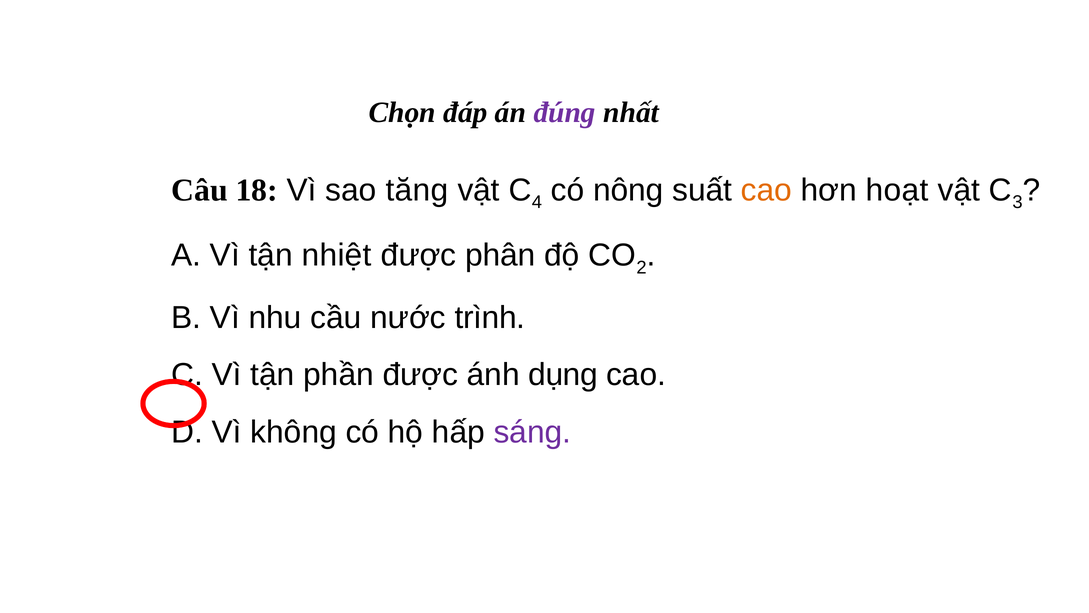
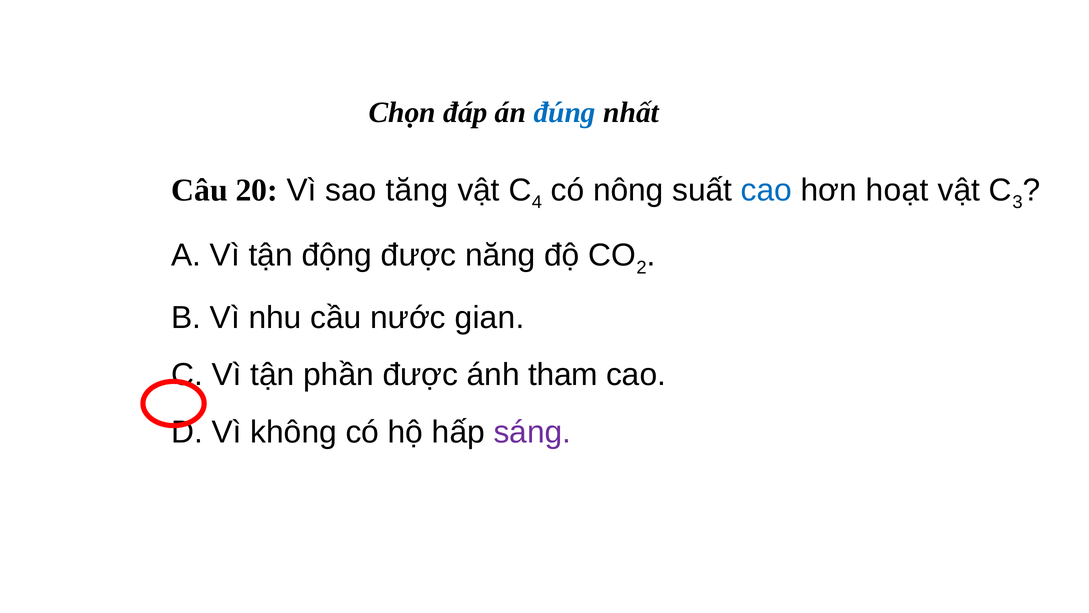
đúng colour: purple -> blue (565, 112)
18: 18 -> 20 (257, 190)
cao colour: orange -> blue (767, 190)
nhiệt: nhiệt -> động (337, 255)
phân: phân -> năng (500, 255)
trình: trình -> gian (490, 317)
dụng: dụng -> tham (563, 375)
